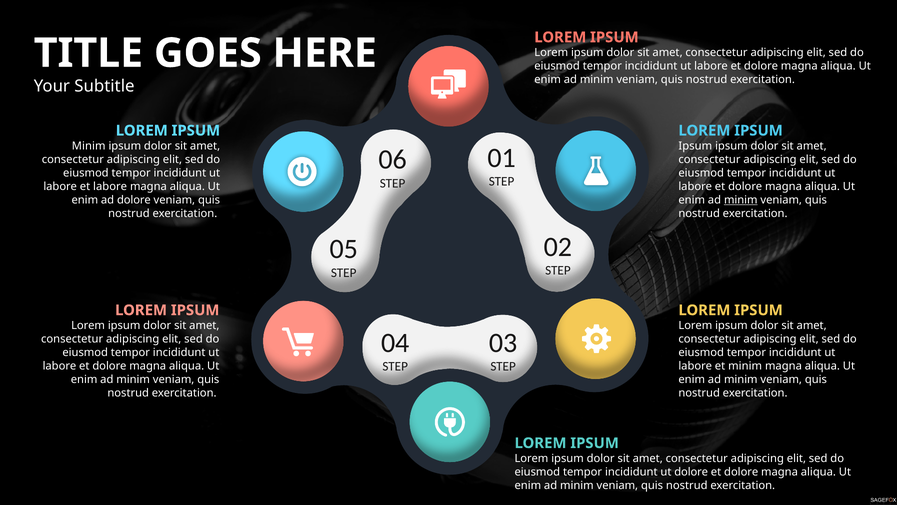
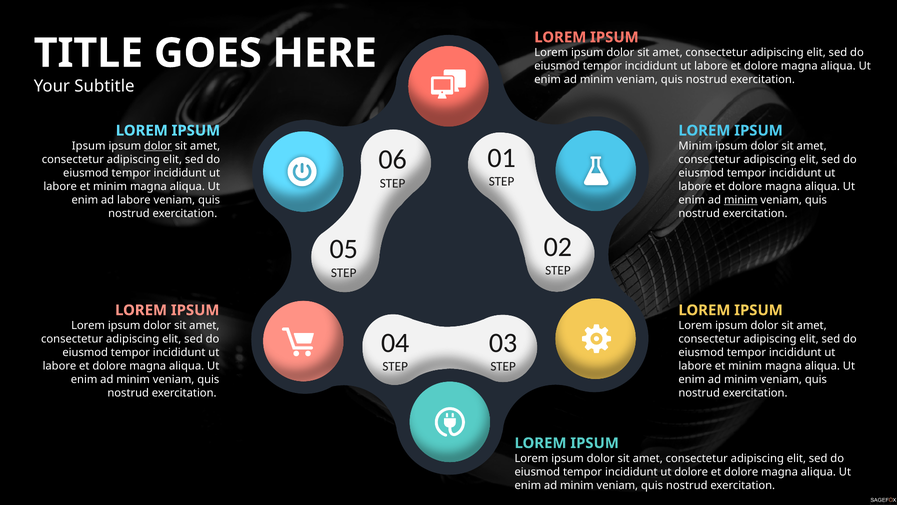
Minim: Minim -> Ipsum (89, 146)
dolor underline: none -> present (158, 146)
Ipsum: Ipsum -> Minim (695, 146)
labore: labore -> minim (110, 186)
ad dolore: dolore -> labore (134, 200)
